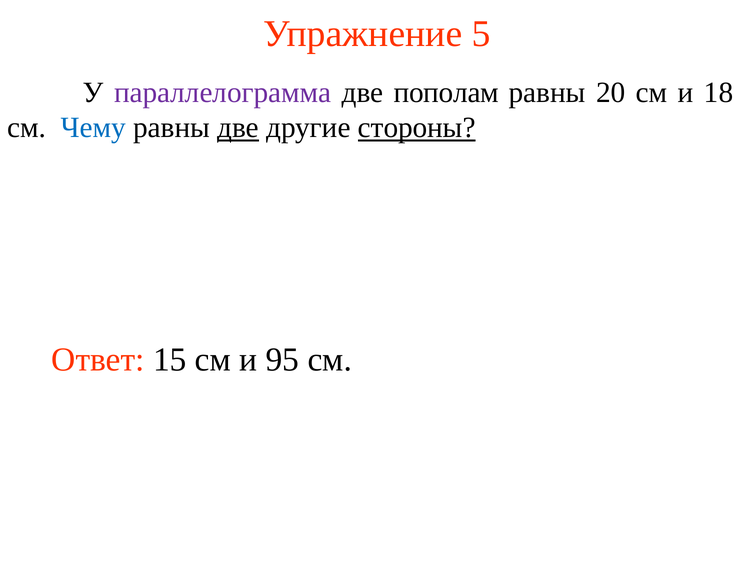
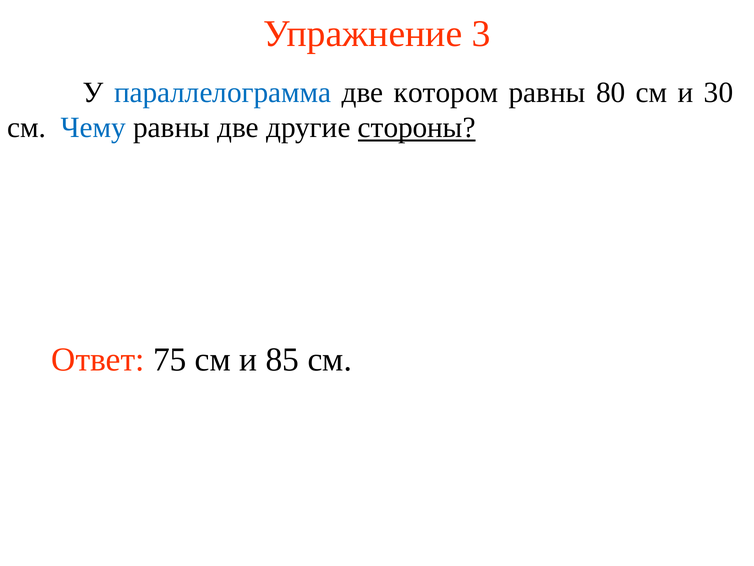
5: 5 -> 3 (481, 34)
параллелограмма colour: purple -> blue (223, 92)
пополам: пополам -> котором (446, 92)
20: 20 -> 80 (611, 92)
18: 18 -> 30 (719, 92)
две underline: present -> none (238, 128)
15: 15 -> 75 (170, 359)
95: 95 -> 85 (282, 359)
